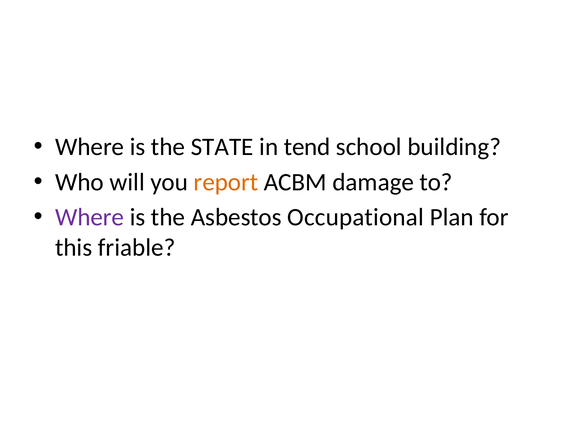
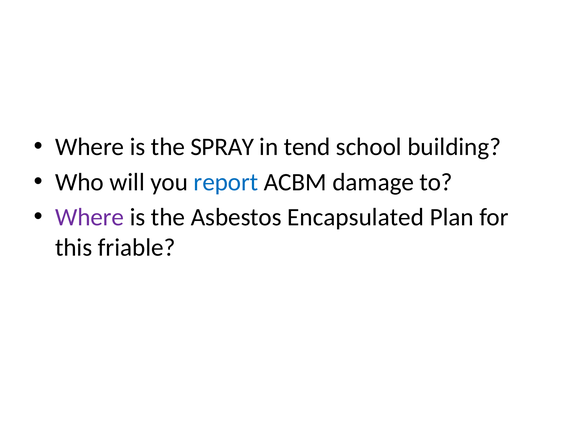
STATE: STATE -> SPRAY (222, 147)
report colour: orange -> blue (226, 182)
Occupational: Occupational -> Encapsulated (356, 217)
